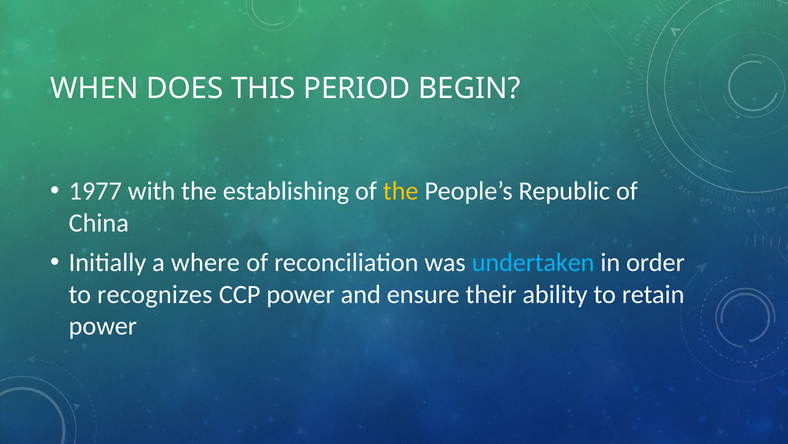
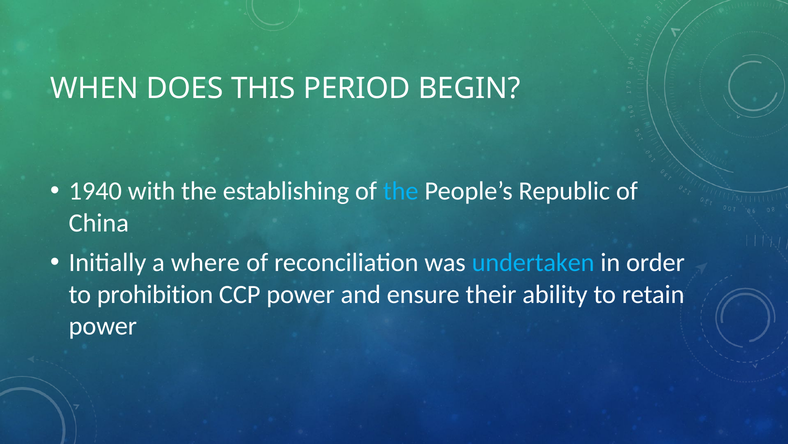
1977: 1977 -> 1940 (95, 191)
the colour: yellow -> light blue (401, 191)
recognizes: recognizes -> prohibition (155, 294)
